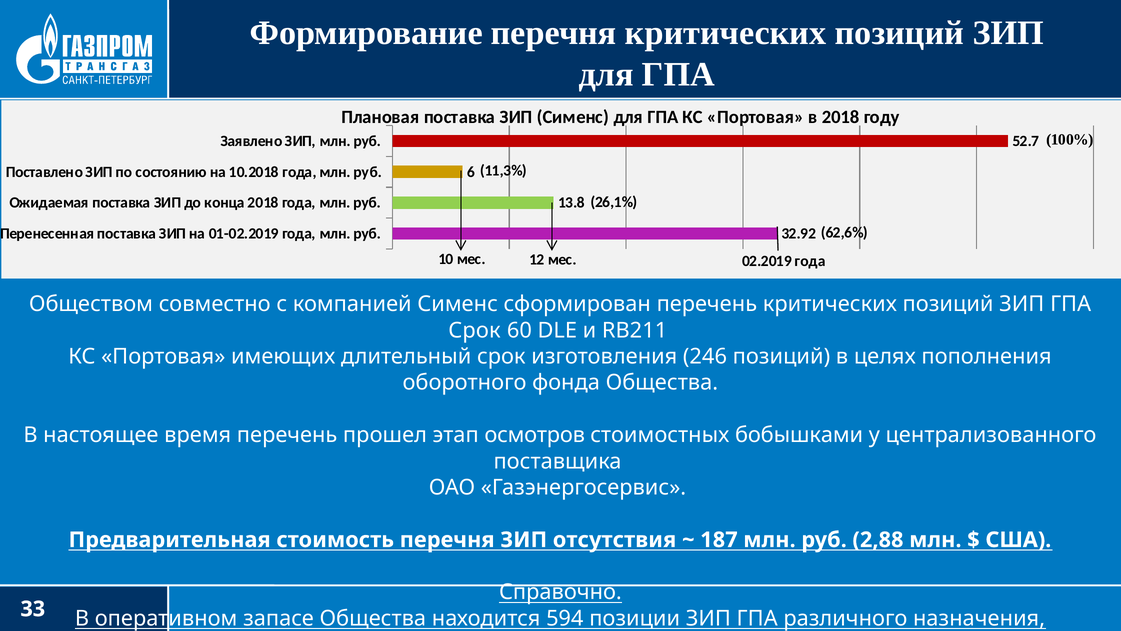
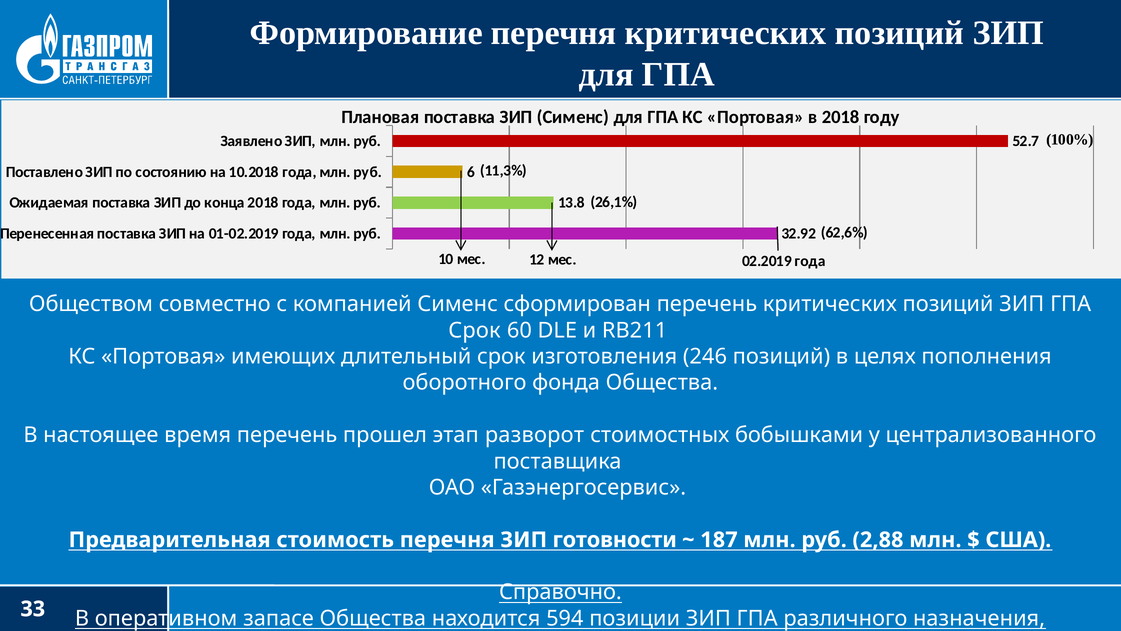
осмотров: осмотров -> разворот (534, 435)
отсутствия: отсутствия -> готовности (615, 540)
